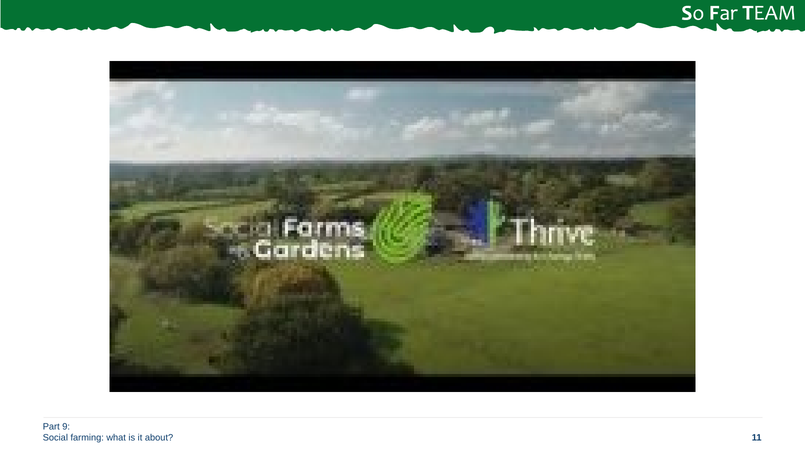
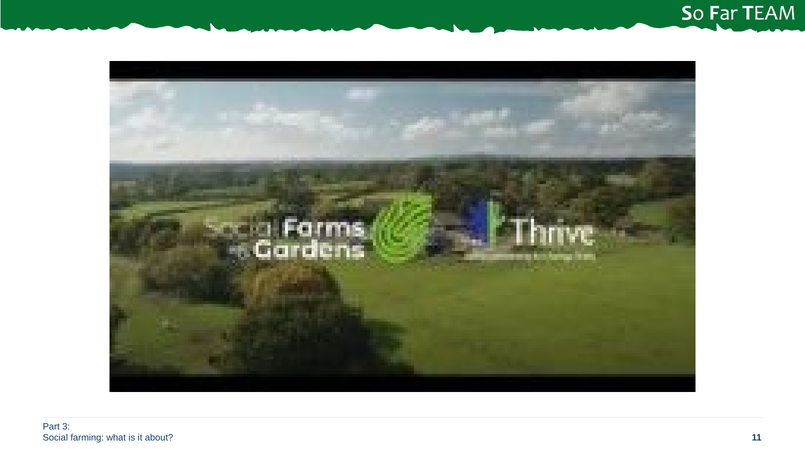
9: 9 -> 3 (66, 426)
